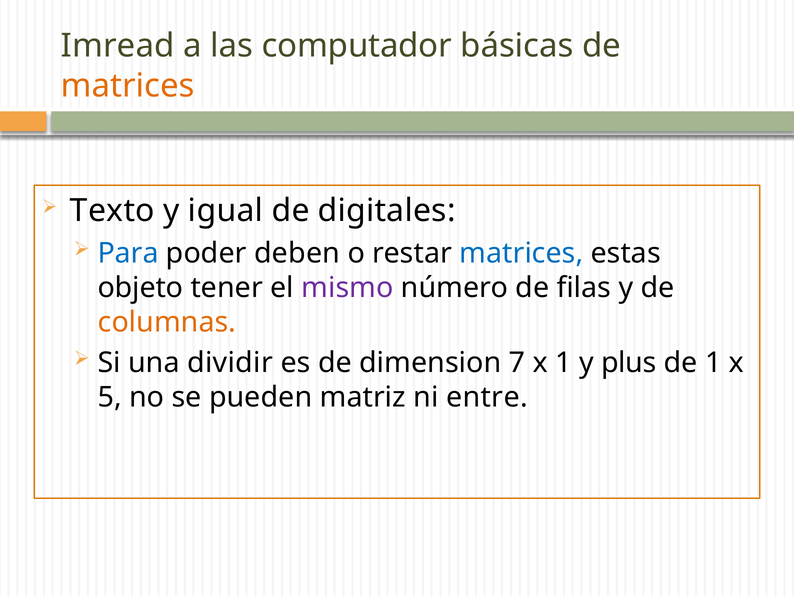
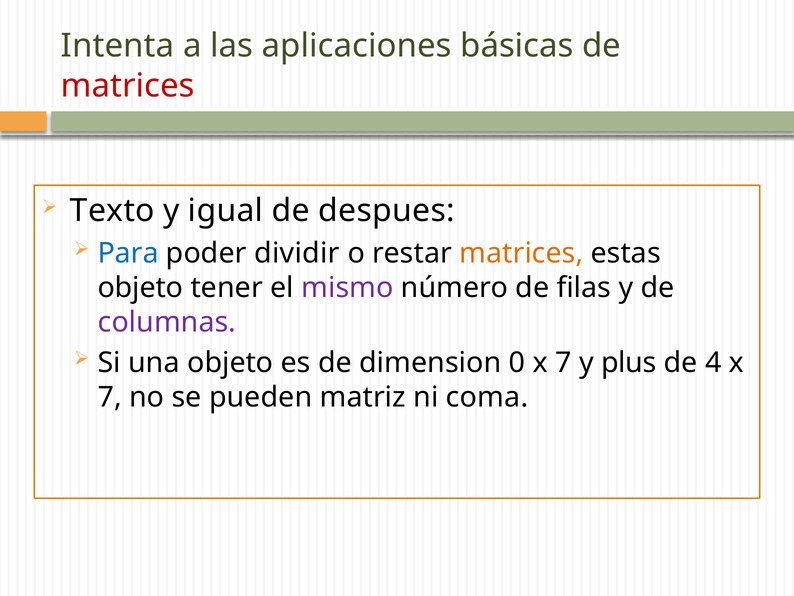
Imread: Imread -> Intenta (118, 46)
computador: computador -> aplicaciones (357, 46)
matrices colour: orange -> red (128, 86)
digitales: digitales -> despues (387, 211)
deben: deben -> dividir (297, 253)
matrices colour: blue -> orange (521, 253)
columnas colour: orange -> purple (167, 322)
una dividir: dividir -> objeto (230, 362)
7: 7 -> 0 (517, 362)
1: 1 -> 7 (564, 362)
de 1: 1 -> 4 (713, 362)
5: 5 -> 7 (110, 397)
entre: entre -> coma (487, 397)
